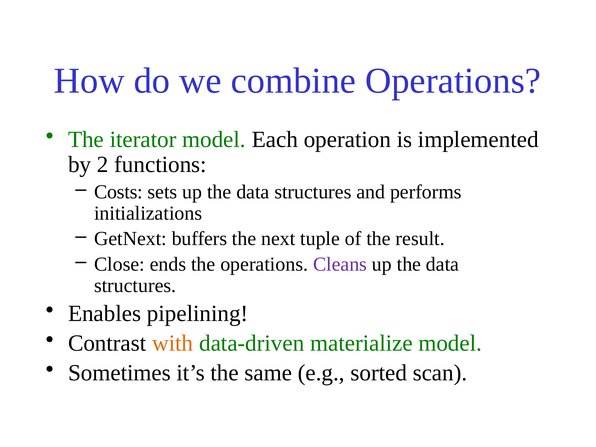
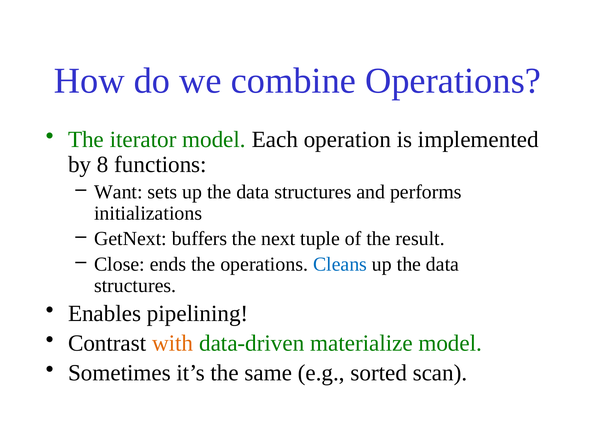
2: 2 -> 8 (103, 165)
Costs: Costs -> Want (118, 192)
Cleans colour: purple -> blue (340, 264)
